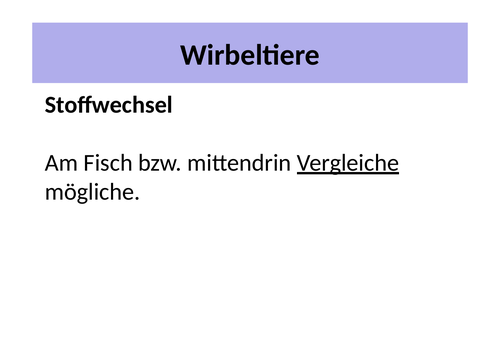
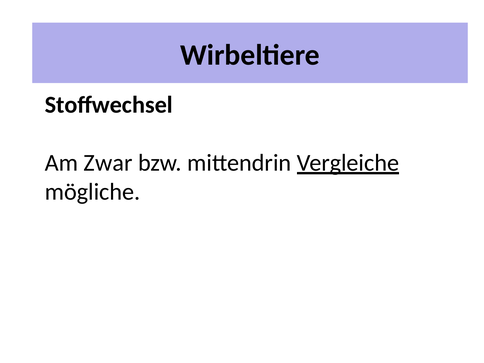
Fisch: Fisch -> Zwar (108, 163)
